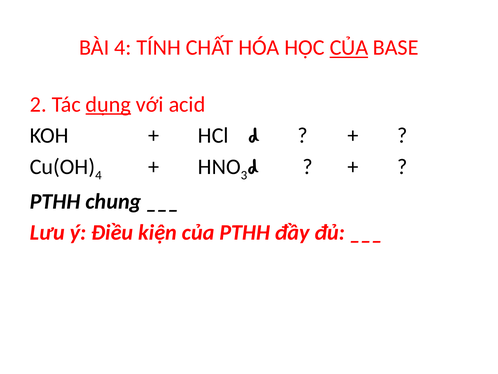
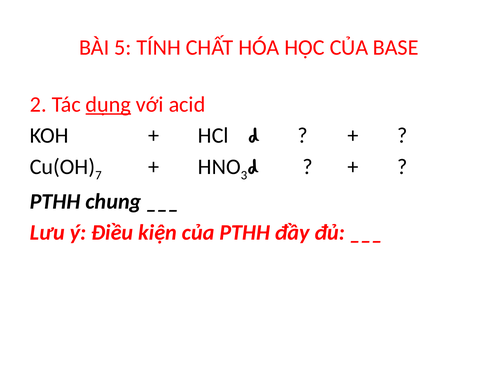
BÀI 4: 4 -> 5 (123, 48)
CỦA underline: present -> none (349, 48)
4: 4 -> 7 (98, 175)
